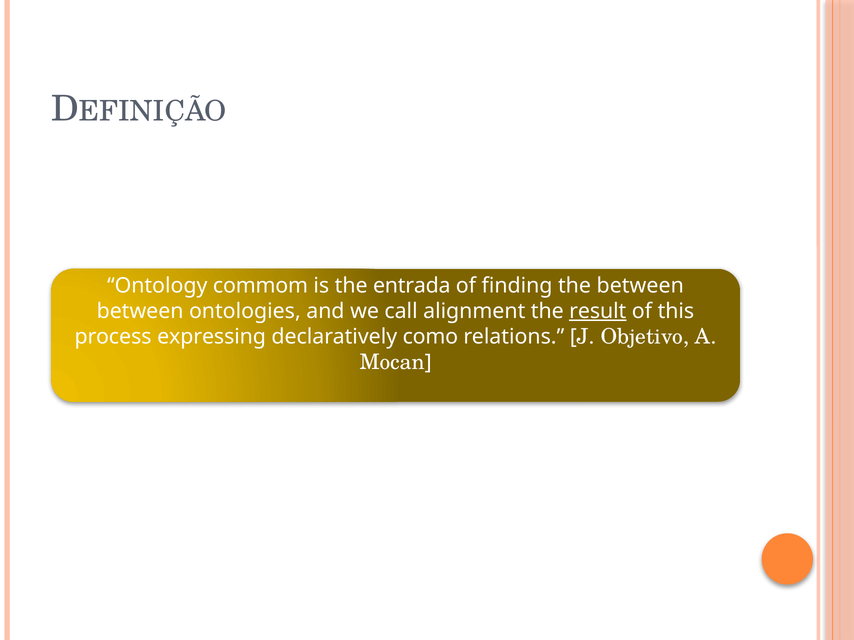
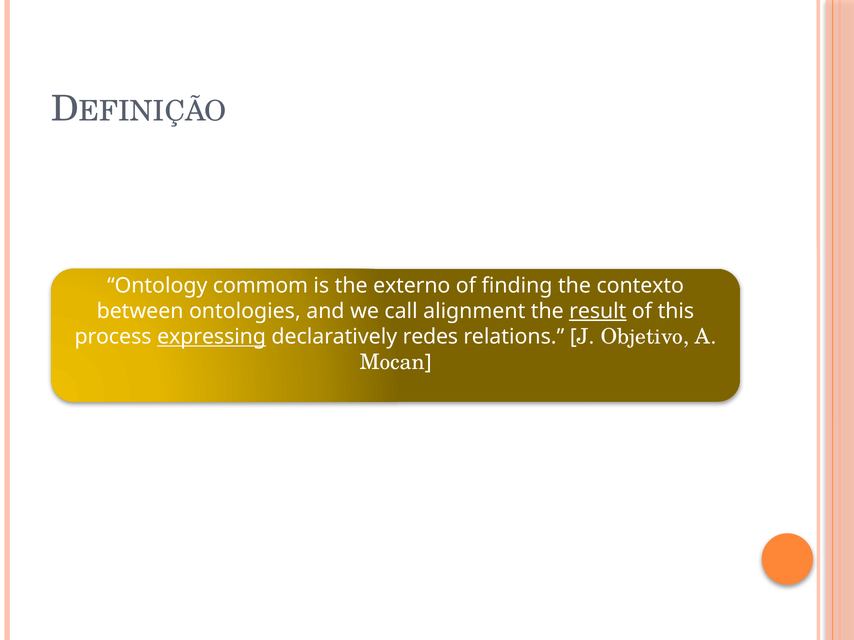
entrada: entrada -> externo (412, 286)
the between: between -> contexto (640, 286)
expressing underline: none -> present (212, 337)
como: como -> redes (430, 337)
